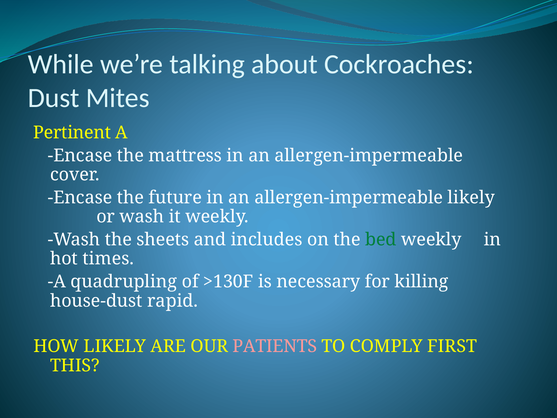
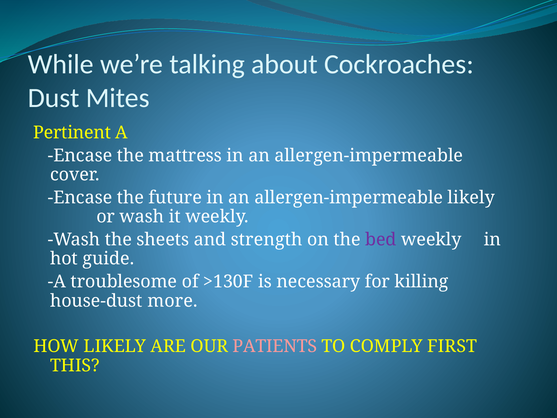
includes: includes -> strength (267, 239)
bed colour: green -> purple (381, 239)
times: times -> guide (108, 259)
quadrupling: quadrupling -> troublesome (124, 281)
rapid: rapid -> more (172, 301)
